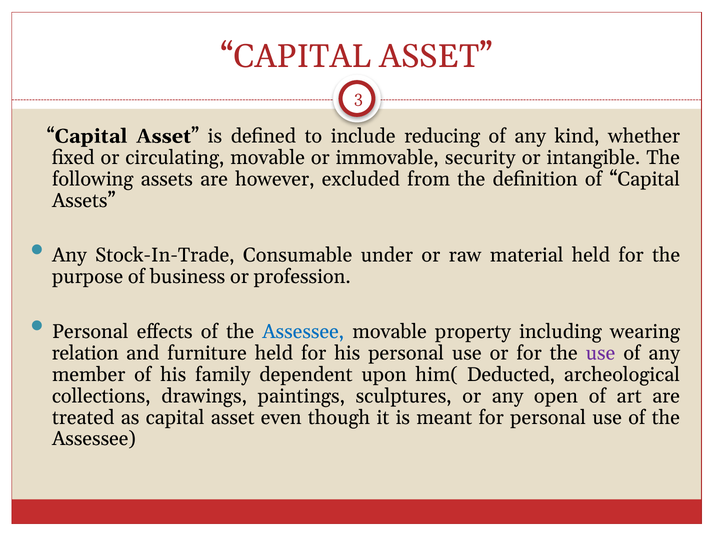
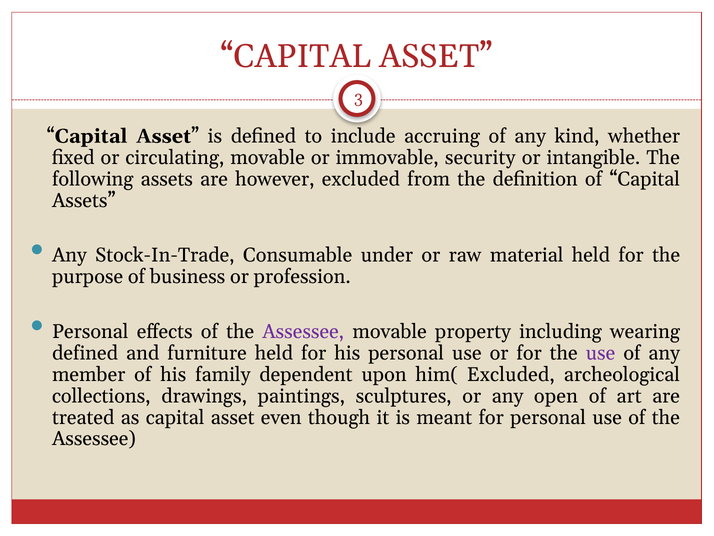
reducing: reducing -> accruing (442, 136)
Assessee colour: blue -> purple (303, 331)
relation: relation -> defined (85, 353)
him( Deducted: Deducted -> Excluded (511, 374)
